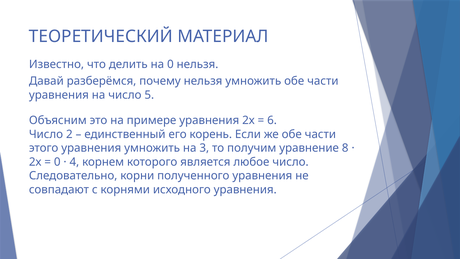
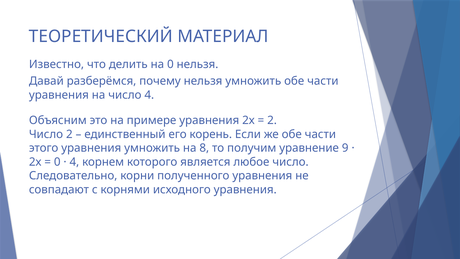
число 5: 5 -> 4 (149, 95)
6: 6 -> 2 (272, 120)
3: 3 -> 8 (204, 148)
8: 8 -> 9 (345, 148)
